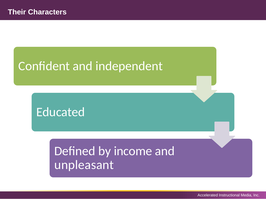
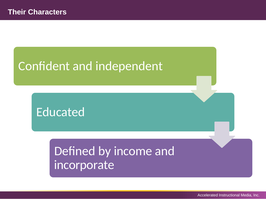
unpleasant: unpleasant -> incorporate (84, 165)
